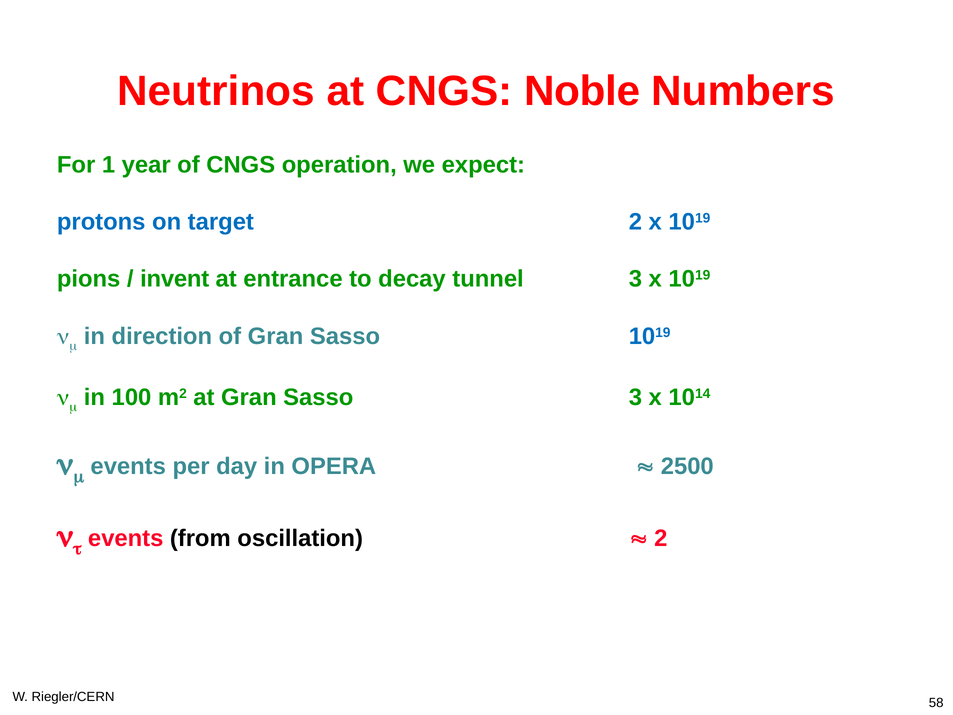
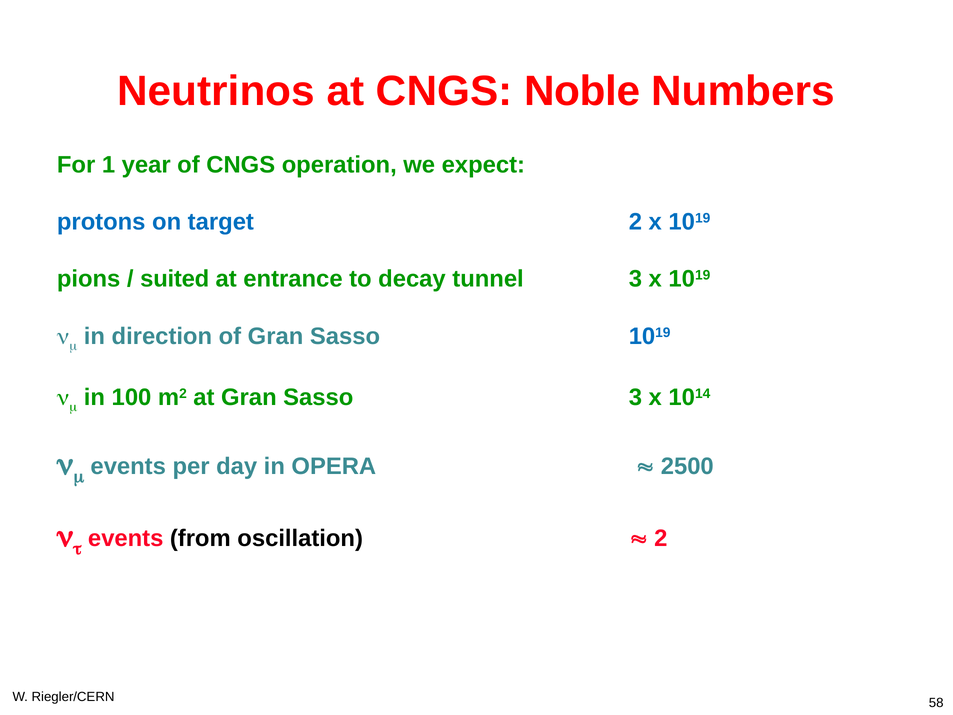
invent: invent -> suited (175, 279)
